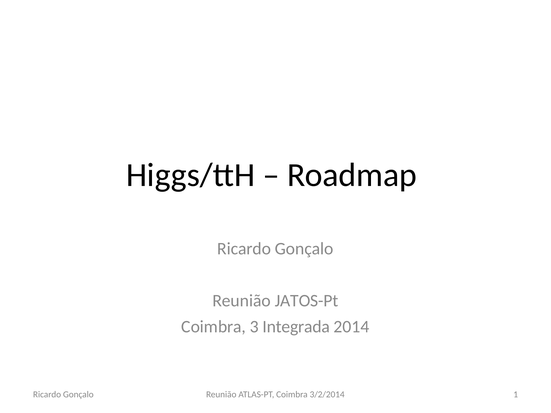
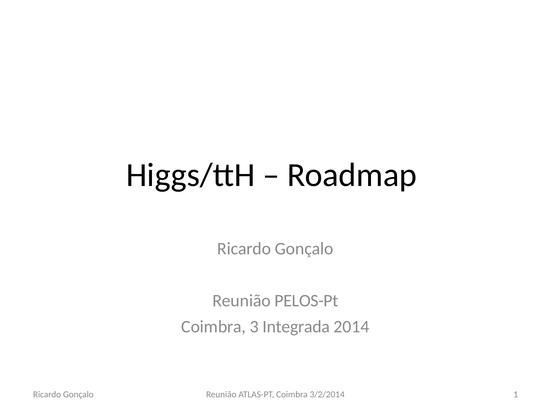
JATOS-Pt: JATOS-Pt -> PELOS-Pt (307, 301)
